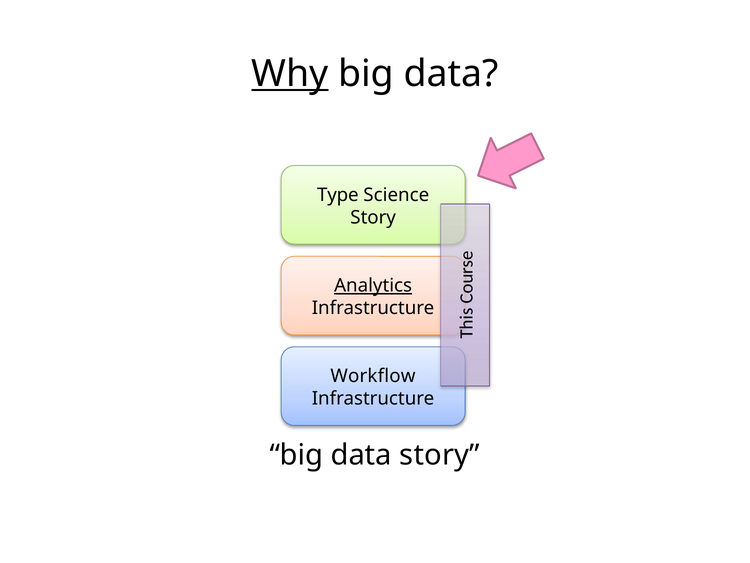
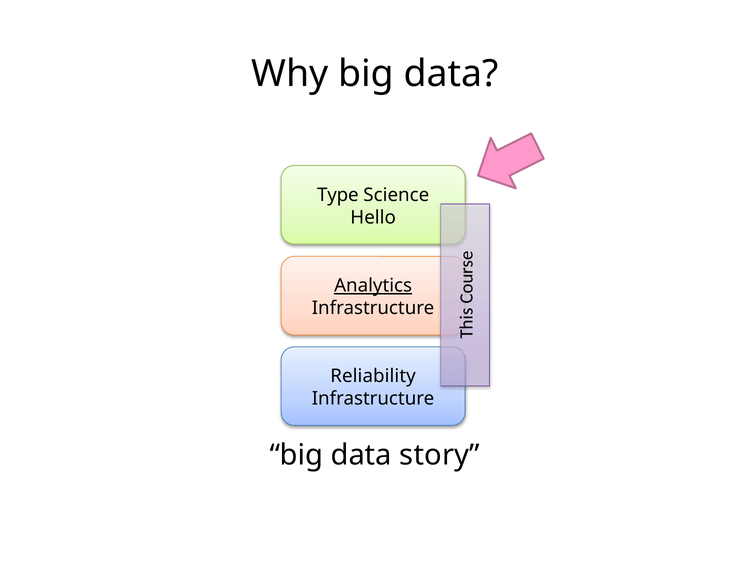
Why underline: present -> none (290, 74)
Story: Story -> Hello (373, 217)
Workflow: Workflow -> Reliability (373, 376)
